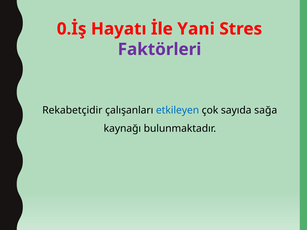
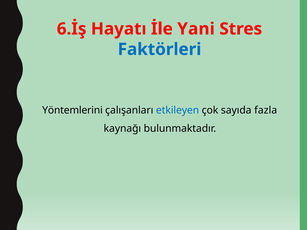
0.İş: 0.İş -> 6.İş (72, 29)
Faktörleri colour: purple -> blue (160, 49)
Rekabetçidir: Rekabetçidir -> Yöntemlerini (72, 110)
sağa: sağa -> fazla (266, 110)
